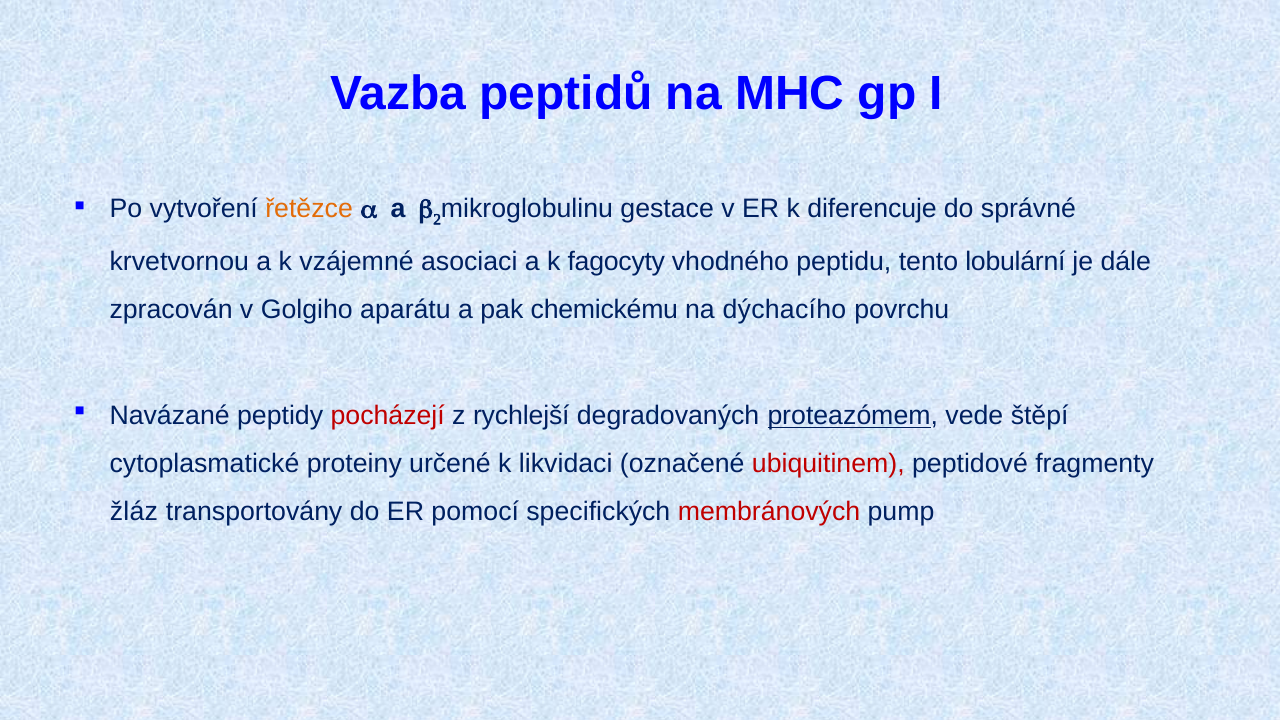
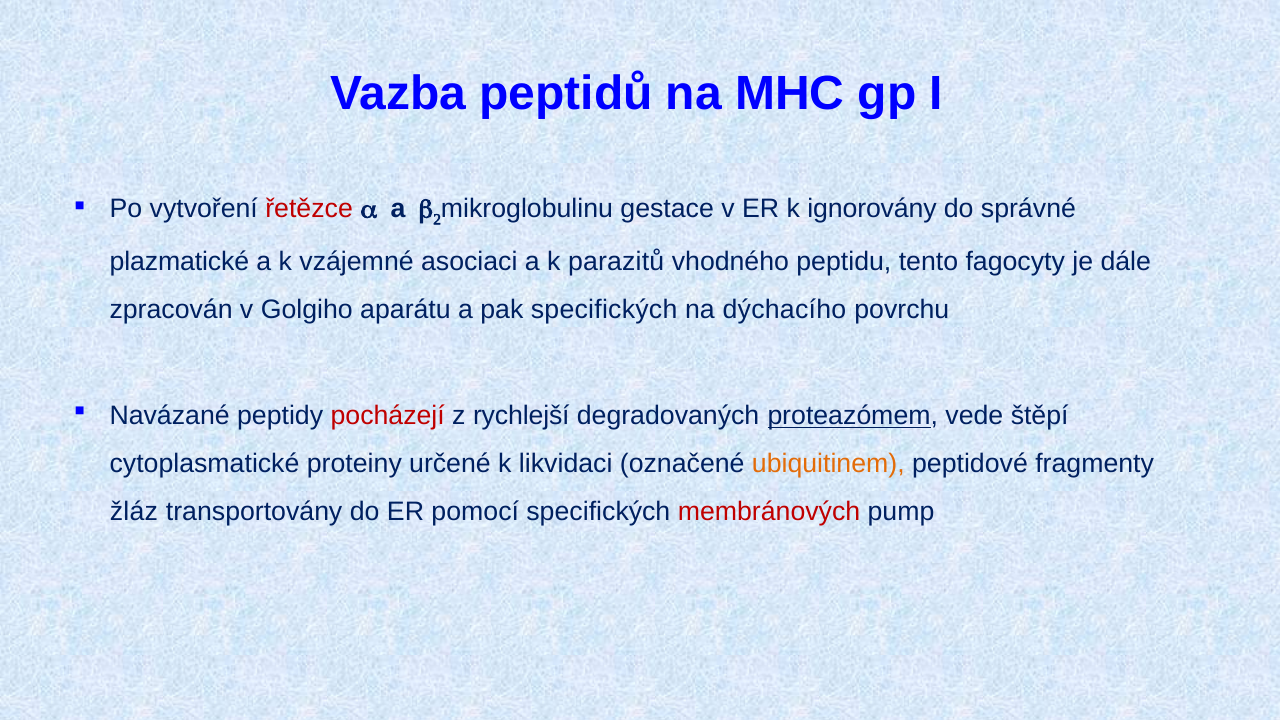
řetězce colour: orange -> red (309, 209)
diferencuje: diferencuje -> ignorovány (872, 209)
krvetvornou: krvetvornou -> plazmatické (179, 261)
fagocyty: fagocyty -> parazitů (616, 261)
lobulární: lobulární -> fagocyty (1015, 261)
pak chemickému: chemickému -> specifických (604, 309)
ubiquitinem colour: red -> orange (828, 464)
